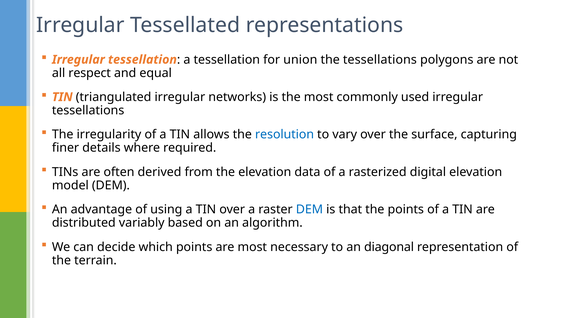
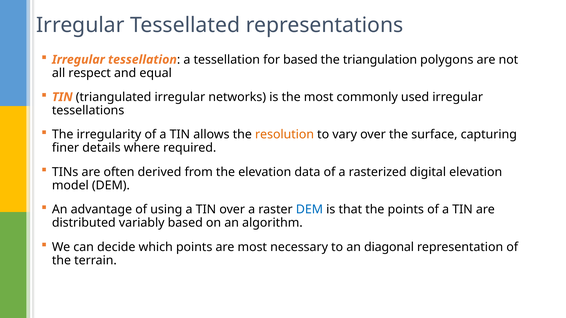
for union: union -> based (300, 60)
the tessellations: tessellations -> triangulation (380, 60)
resolution colour: blue -> orange (285, 135)
